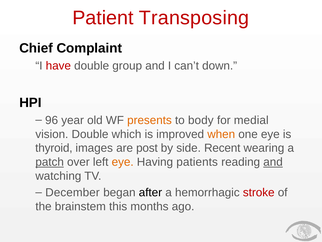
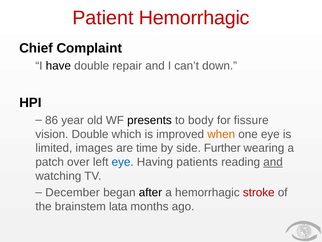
Patient Transposing: Transposing -> Hemorrhagic (194, 18)
have colour: red -> black (58, 66)
group: group -> repair (127, 66)
96: 96 -> 86 (52, 120)
presents colour: orange -> black (149, 120)
medial: medial -> fissure (251, 120)
thyroid: thyroid -> limited (54, 148)
post: post -> time (147, 148)
Recent: Recent -> Further (222, 148)
patch underline: present -> none (50, 162)
eye colour: orange -> blue (123, 162)
this: this -> lata (118, 206)
